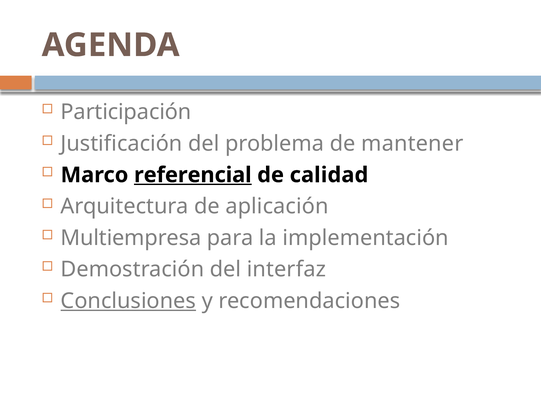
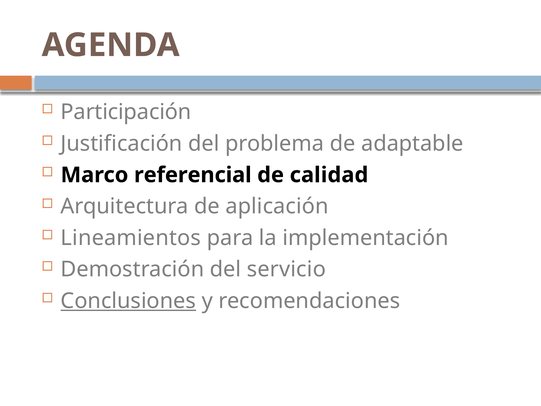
mantener: mantener -> adaptable (412, 143)
referencial underline: present -> none (193, 175)
Multiempresa: Multiempresa -> Lineamientos (131, 238)
interfaz: interfaz -> servicio (286, 269)
